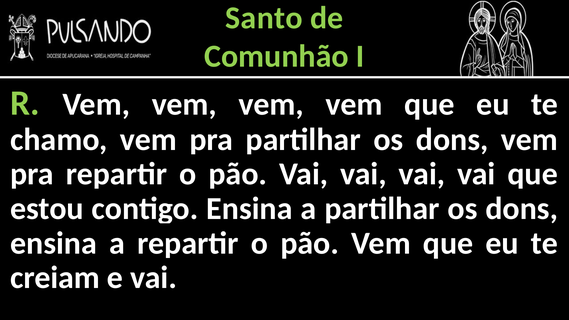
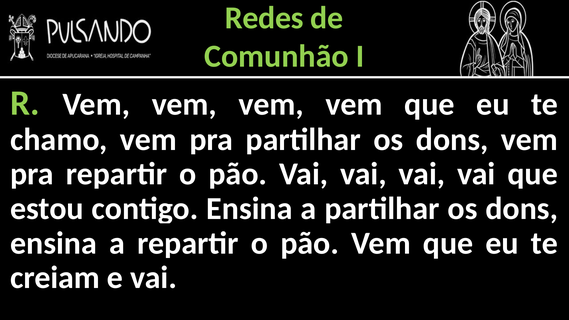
Santo: Santo -> Redes (264, 18)
